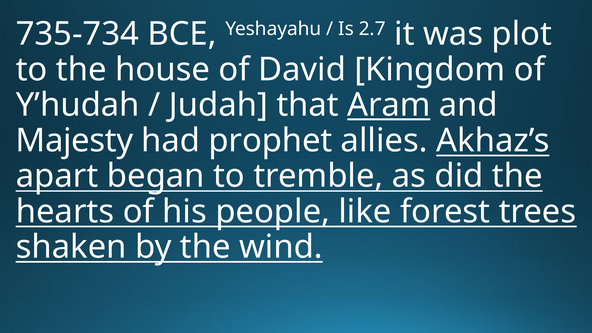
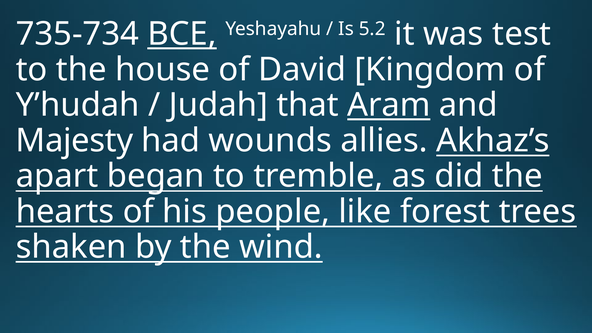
BCE underline: none -> present (182, 34)
2.7: 2.7 -> 5.2 (372, 29)
plot: plot -> test (522, 34)
prophet: prophet -> wounds (270, 141)
